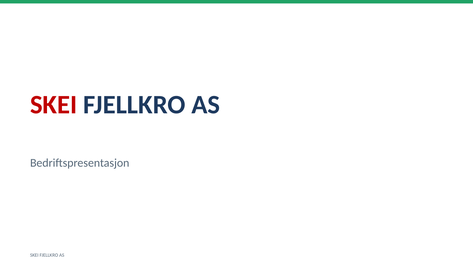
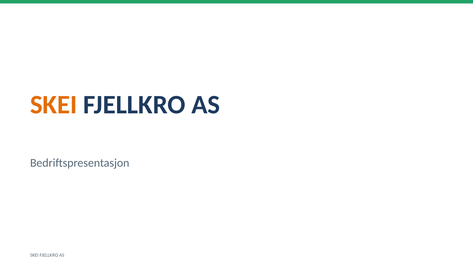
SKEI colour: red -> orange (54, 105)
